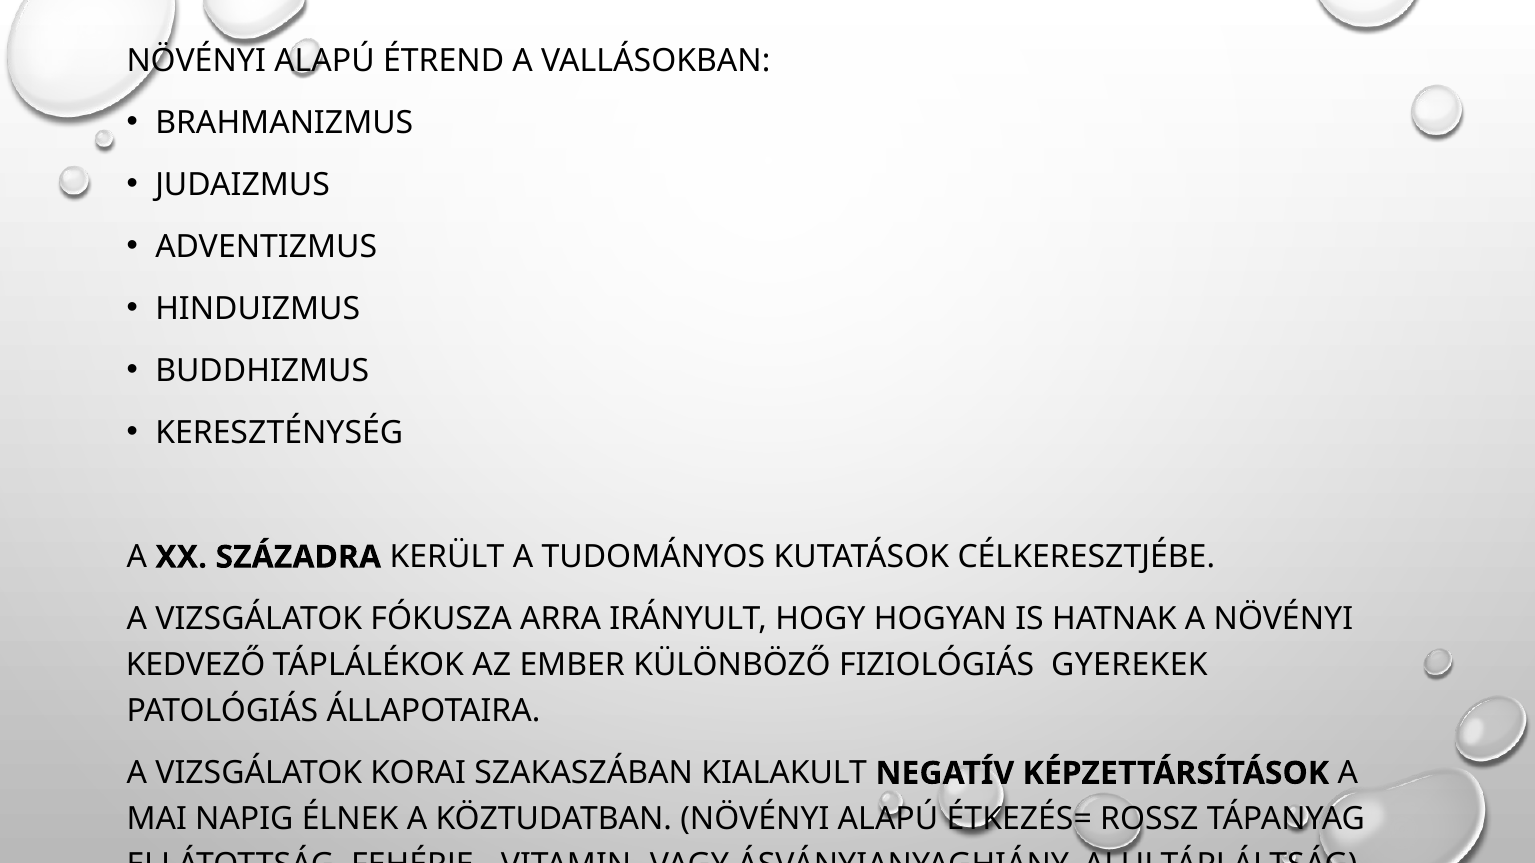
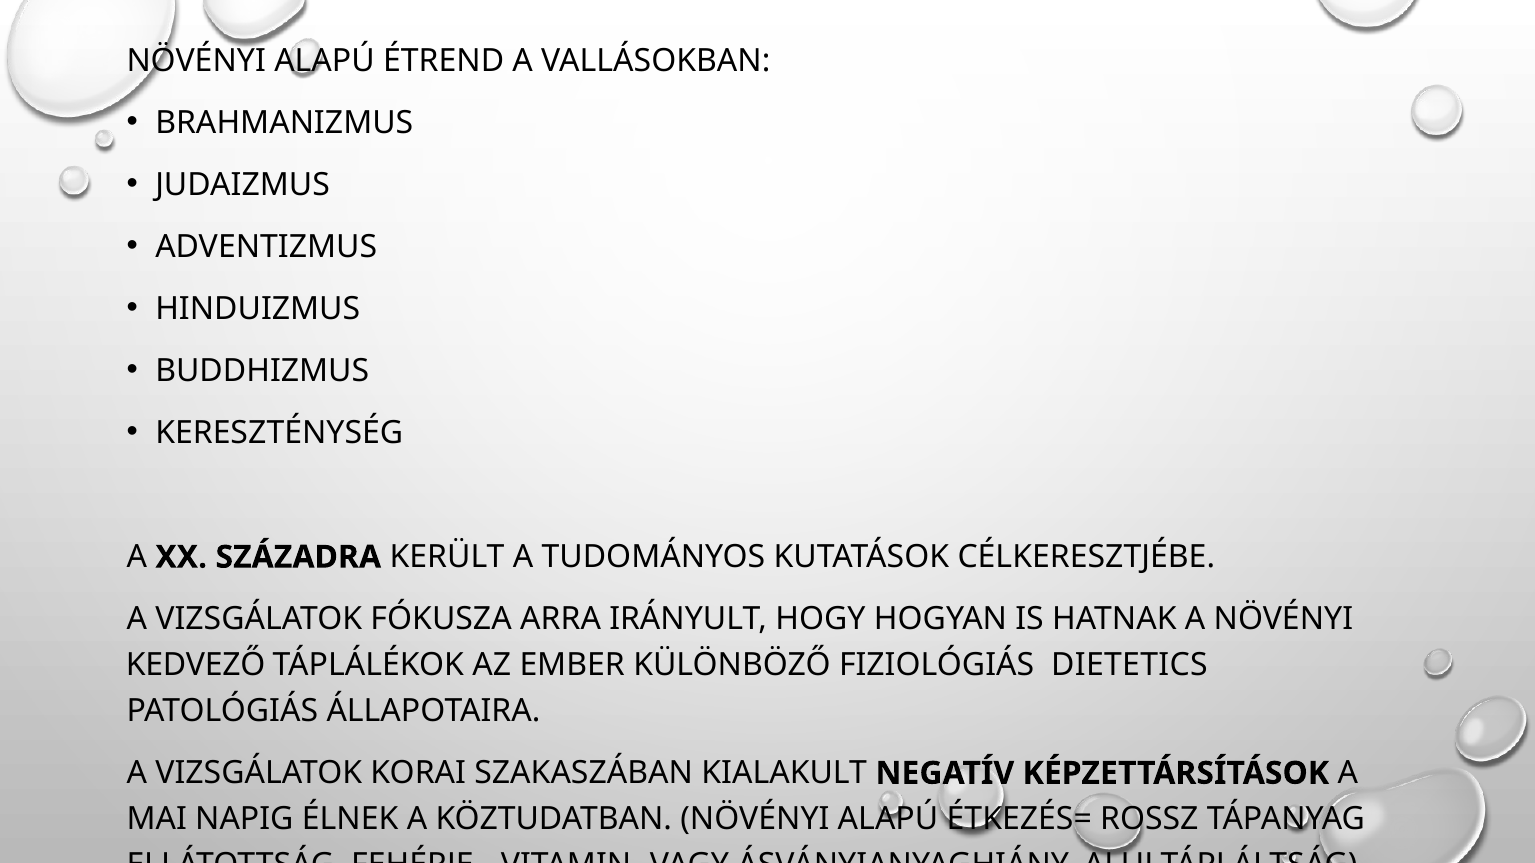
GYEREKEK: GYEREKEK -> DIETETICS (1129, 665)
